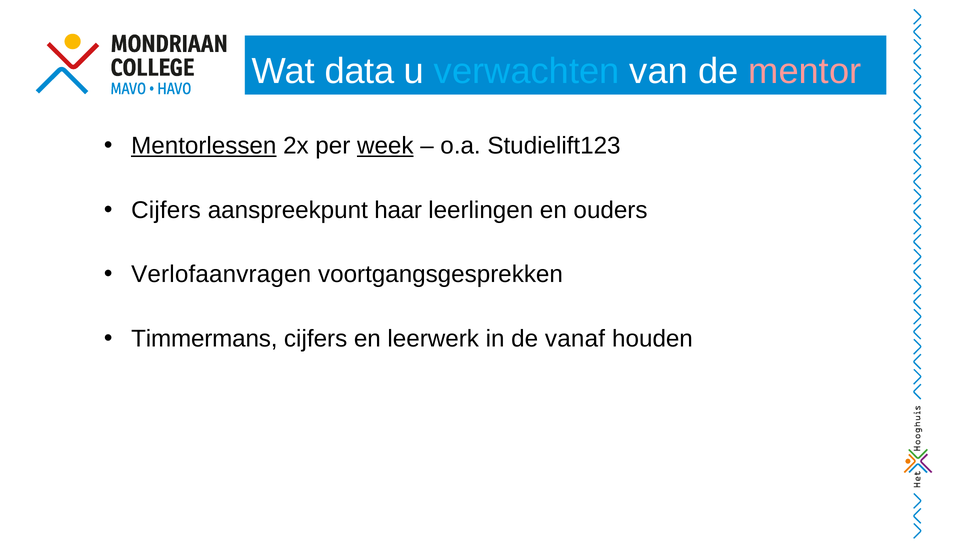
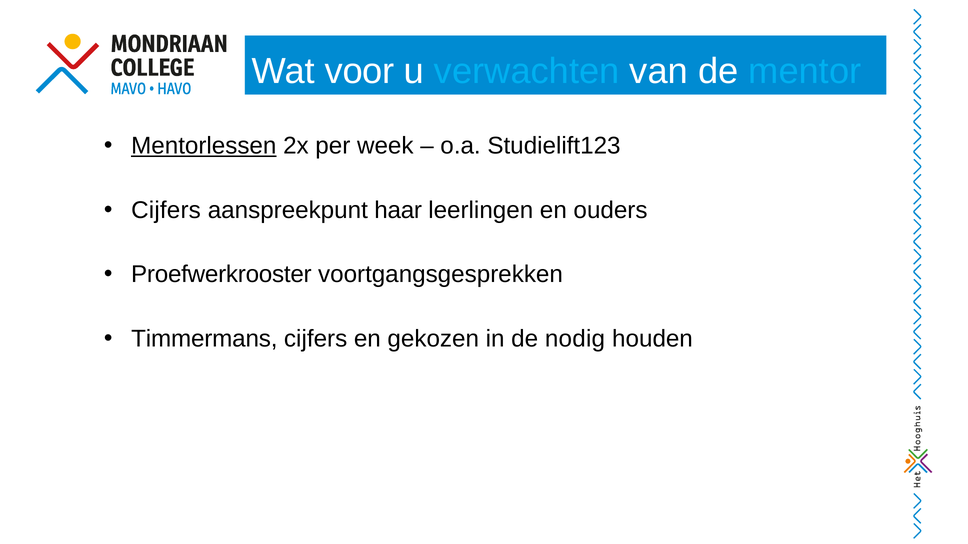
data: data -> voor (360, 71)
mentor colour: pink -> light blue (805, 71)
week underline: present -> none (385, 146)
Verlofaanvragen: Verlofaanvragen -> Proefwerkrooster (221, 275)
leerwerk: leerwerk -> gekozen (433, 339)
vanaf: vanaf -> nodig (575, 339)
